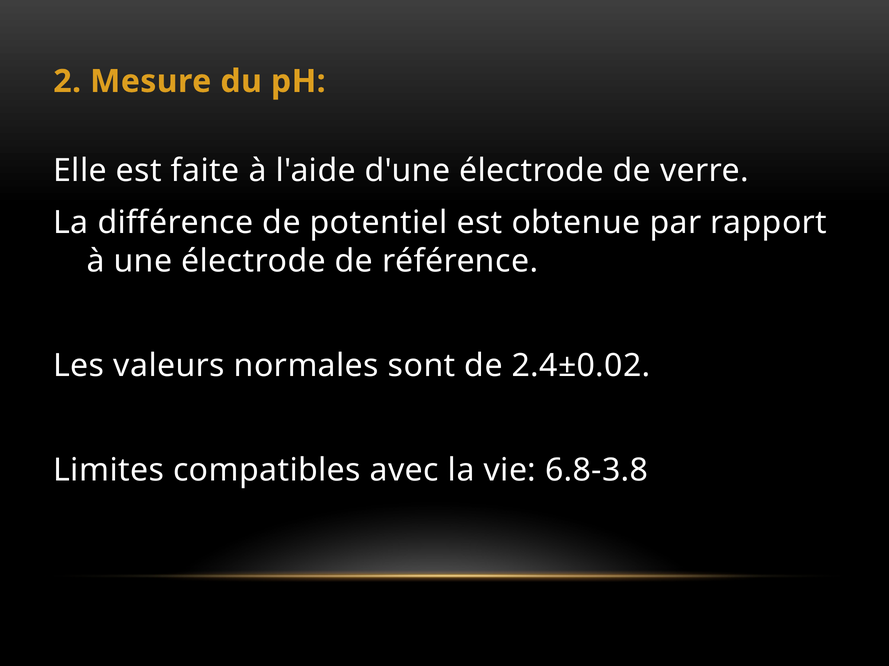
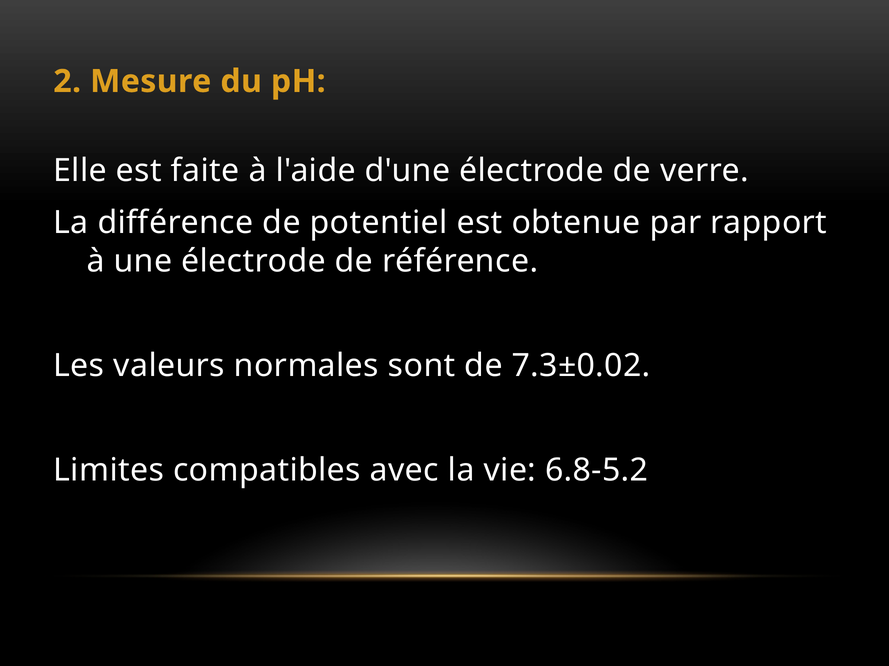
2.4±0.02: 2.4±0.02 -> 7.3±0.02 (581, 366)
6.8-3.8: 6.8-3.8 -> 6.8-5.2 (597, 471)
